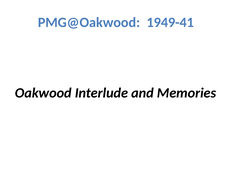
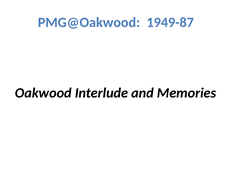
1949-41: 1949-41 -> 1949-87 (170, 22)
